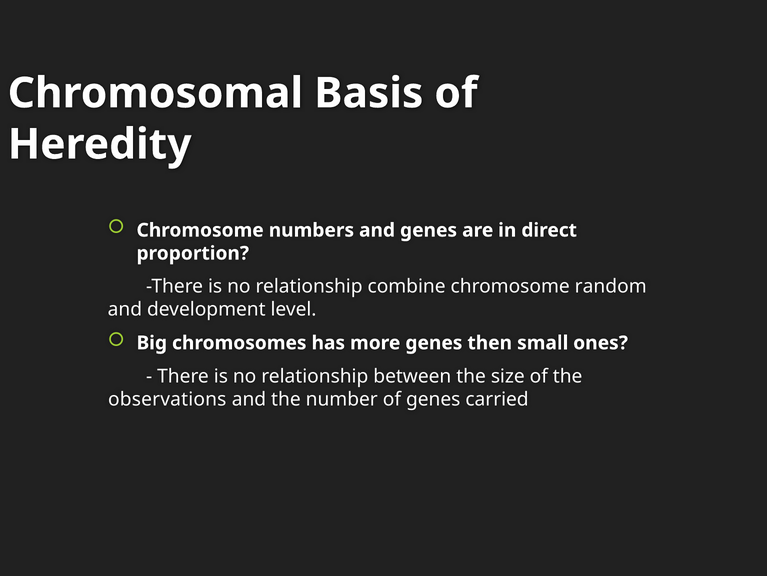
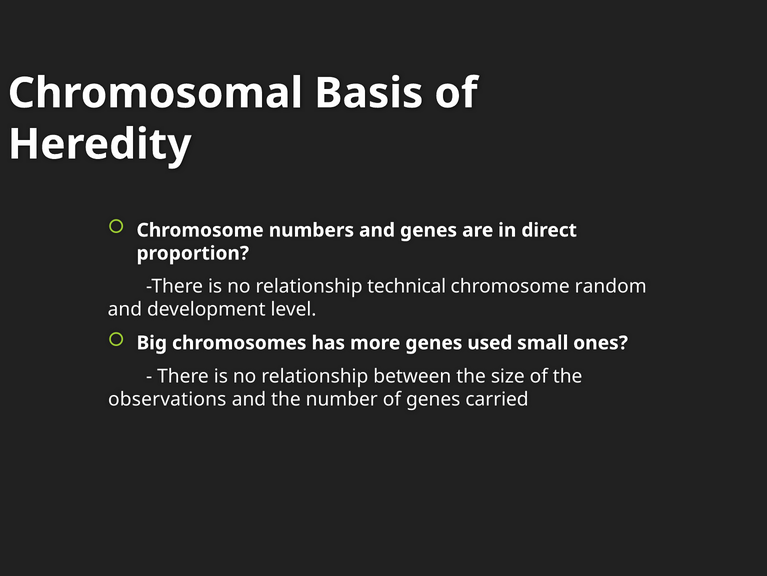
combine: combine -> technical (407, 286)
then: then -> used (490, 343)
